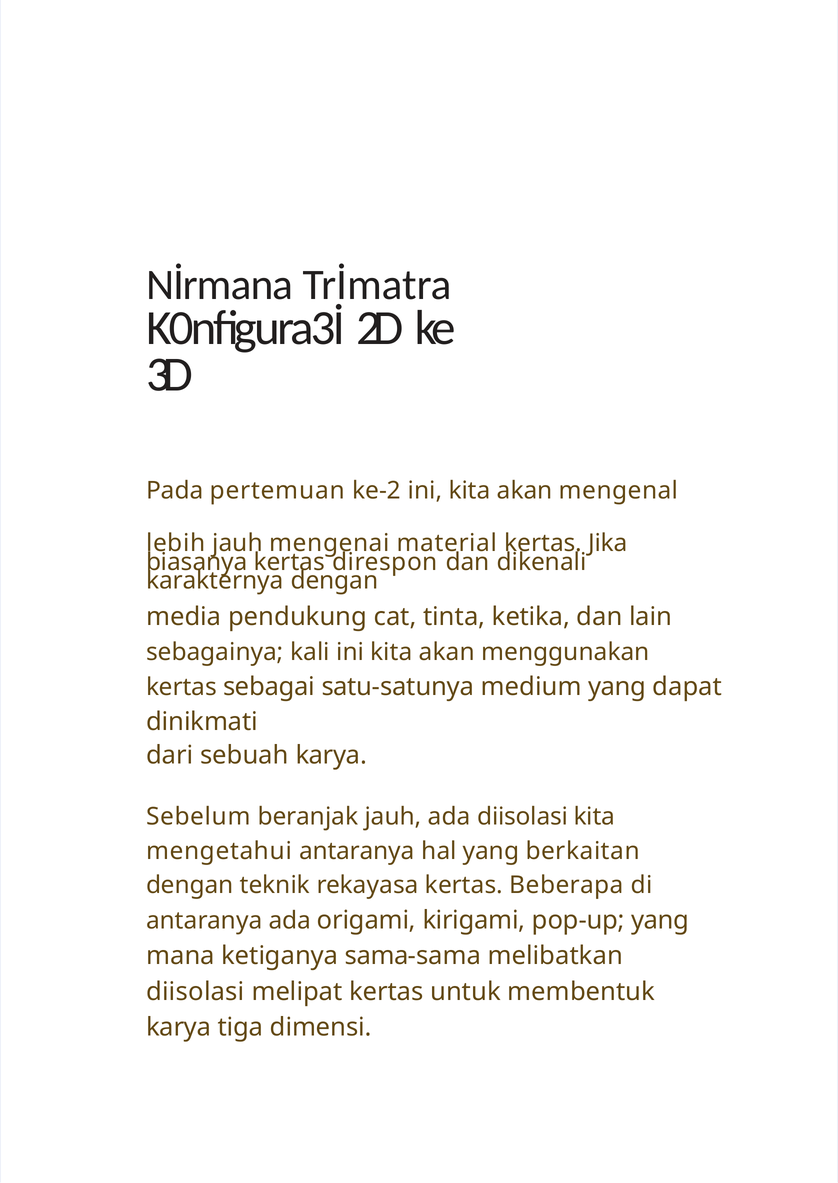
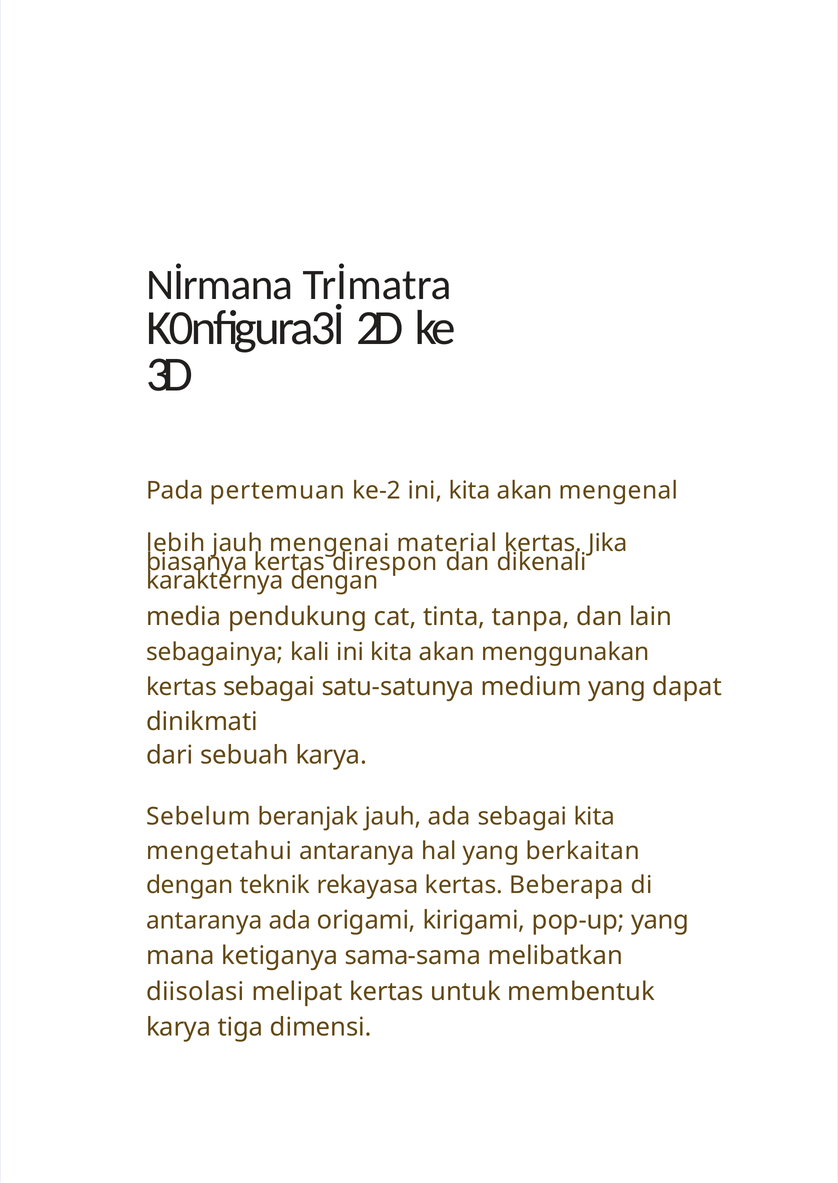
ketika: ketika -> tanpa (531, 617)
ada diisolasi: diisolasi -> sebagai (522, 817)
